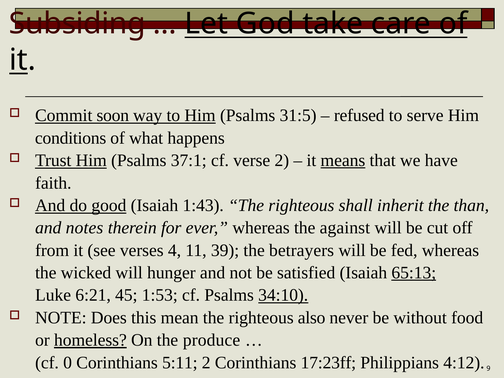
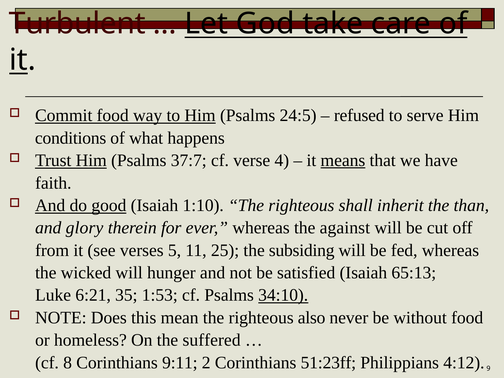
Subsiding: Subsiding -> Turbulent (77, 24)
Commit soon: soon -> food (113, 116)
31:5: 31:5 -> 24:5 (298, 116)
37:1: 37:1 -> 37:7 (189, 160)
verse 2: 2 -> 4 (282, 160)
1:43: 1:43 -> 1:10 (203, 205)
notes: notes -> glory (85, 228)
4: 4 -> 5 (175, 250)
39: 39 -> 25 (225, 250)
betrayers: betrayers -> subsiding (302, 250)
65:13 underline: present -> none (414, 273)
45: 45 -> 35 (126, 295)
homeless underline: present -> none (90, 340)
produce: produce -> suffered (212, 340)
0: 0 -> 8 (68, 363)
5:11: 5:11 -> 9:11 (180, 363)
17:23ff: 17:23ff -> 51:23ff (328, 363)
